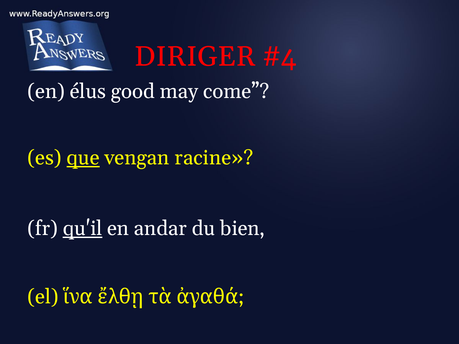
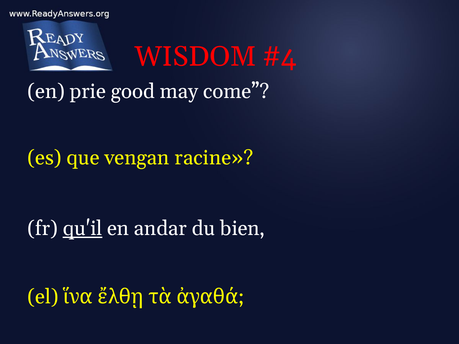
DIRIGER: DIRIGER -> WISDOM (195, 57)
élus: élus -> prie (88, 91)
que underline: present -> none (83, 158)
